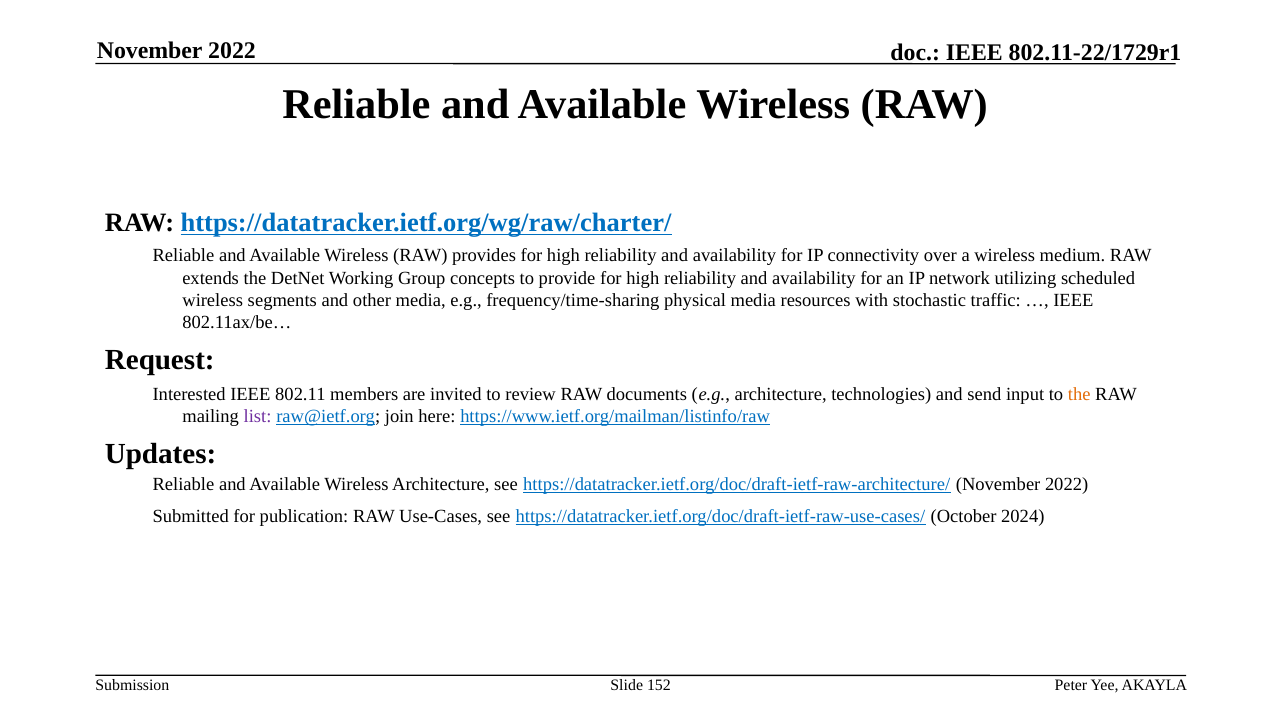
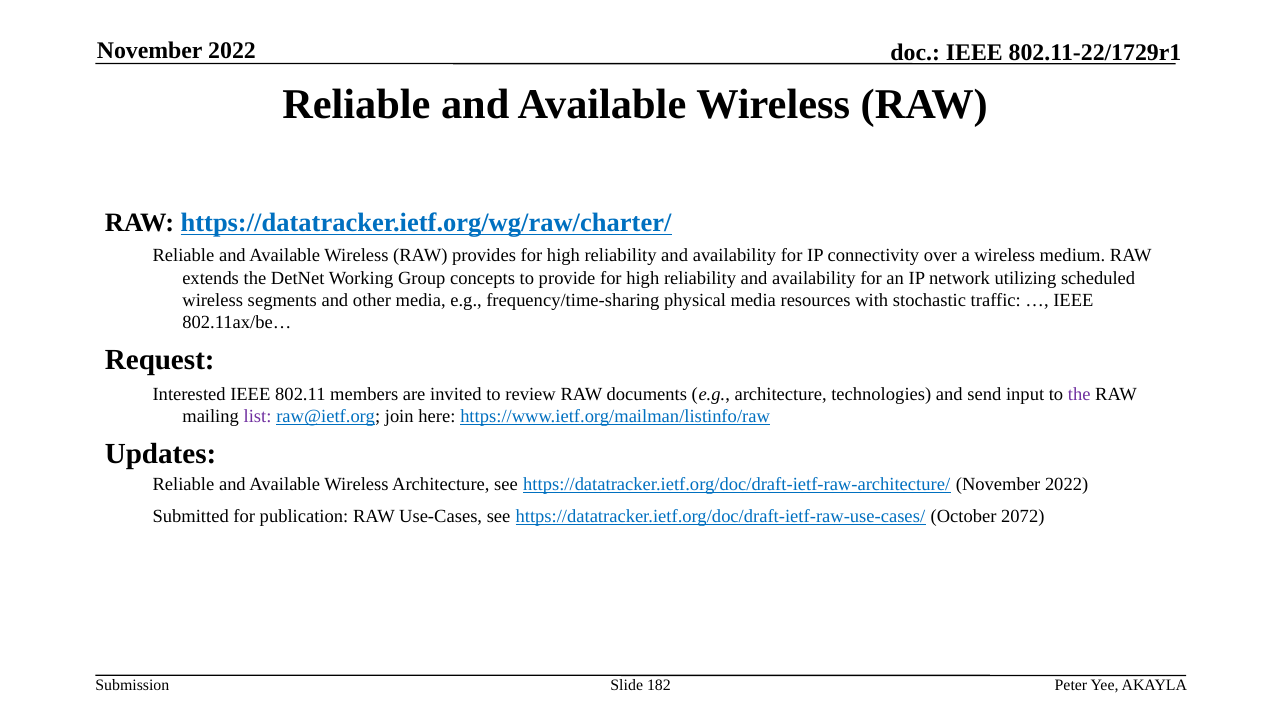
the colour: orange -> purple (1079, 394)
2024: 2024 -> 2072 (1023, 516)
152: 152 -> 182 (659, 686)
